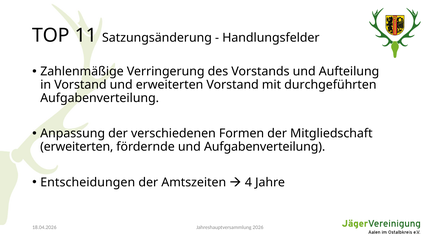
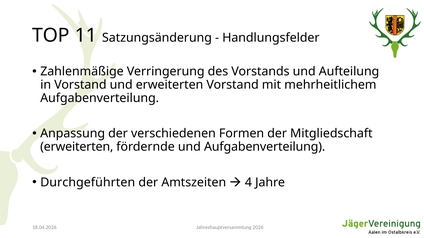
durchgeführten: durchgeführten -> mehrheitlichem (330, 85)
Entscheidungen: Entscheidungen -> Durchgeführten (88, 183)
